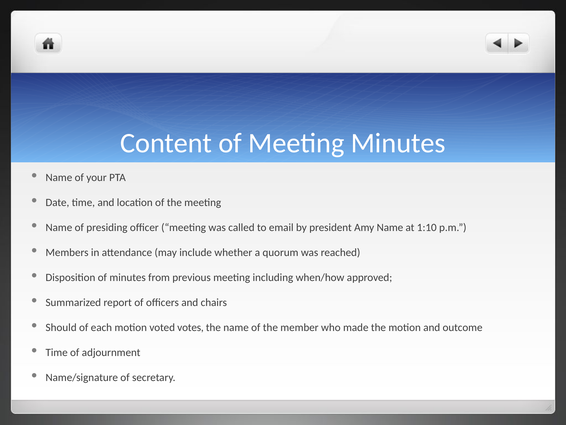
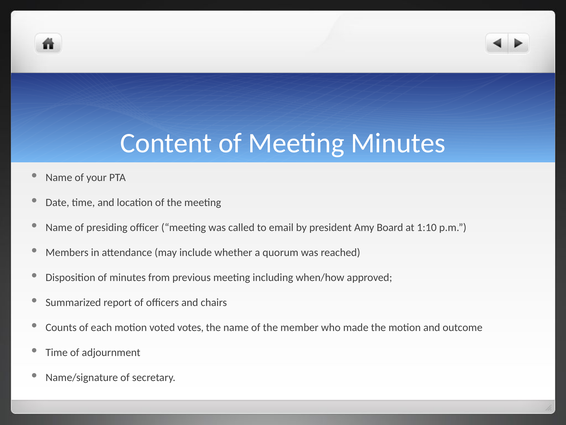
Amy Name: Name -> Board (390, 227)
Should: Should -> Counts (61, 327)
